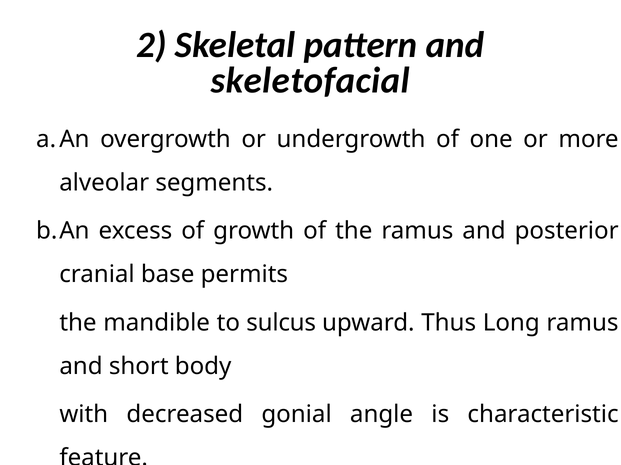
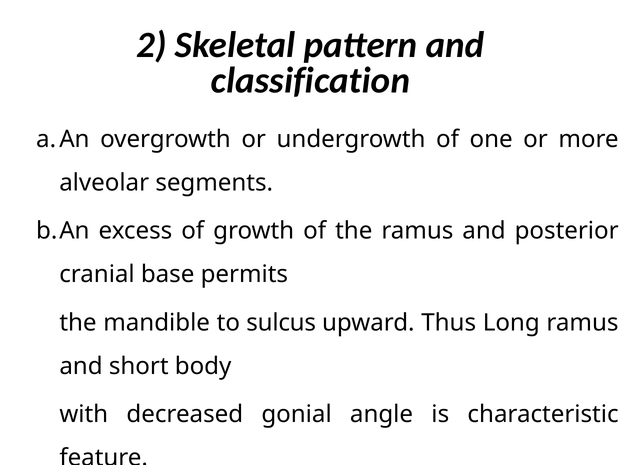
skeletofacial: skeletofacial -> classification (310, 81)
